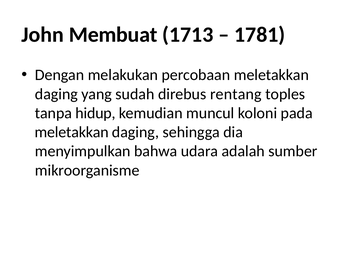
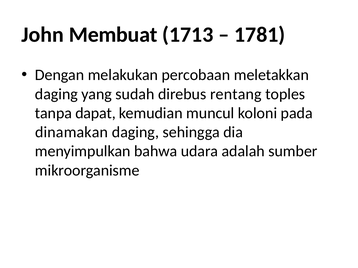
hidup: hidup -> dapat (95, 113)
meletakkan: meletakkan -> dinamakan (72, 132)
